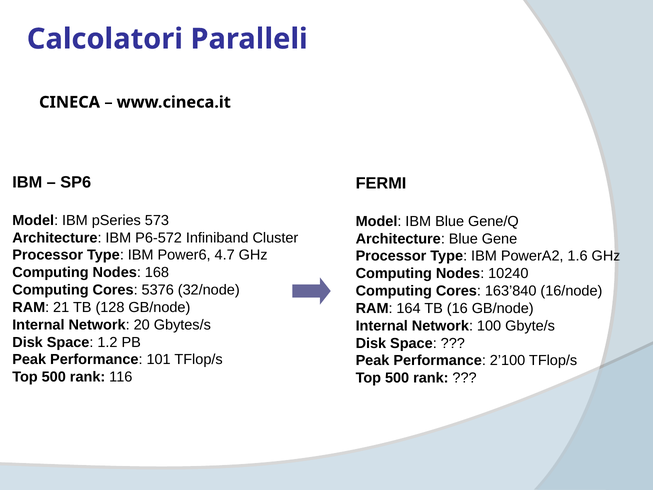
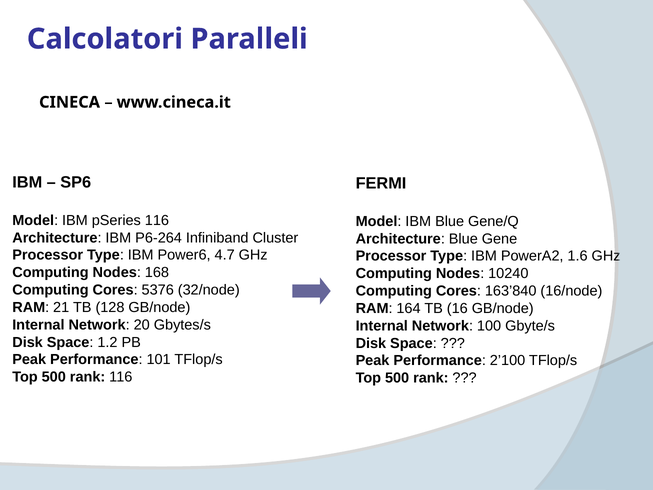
pSeries 573: 573 -> 116 (157, 220)
P6-572: P6-572 -> P6-264 (159, 238)
